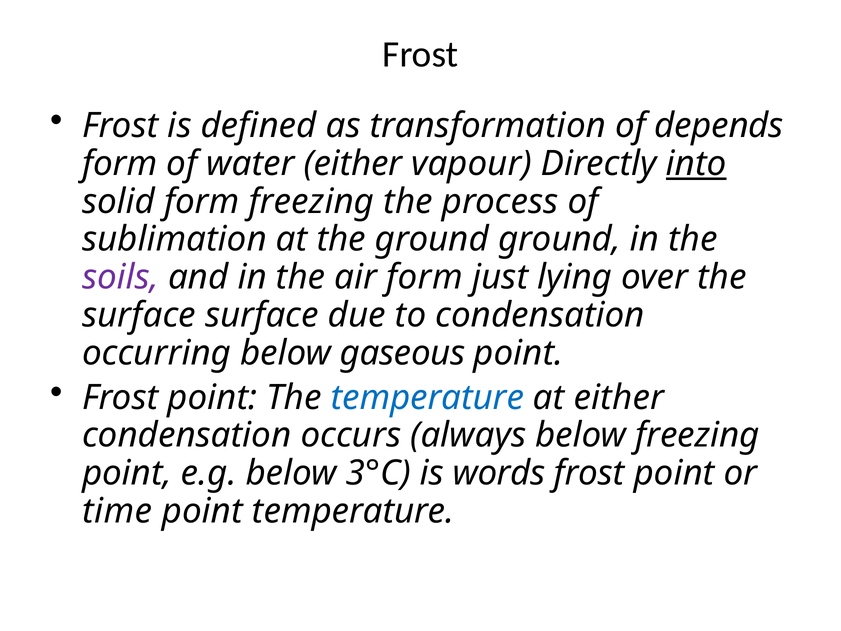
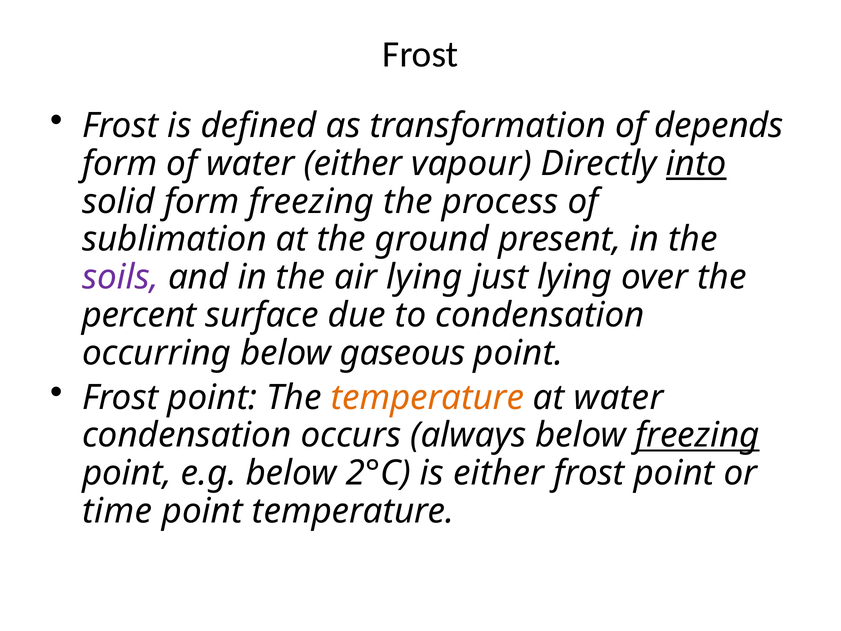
ground ground: ground -> present (560, 239)
air form: form -> lying (425, 277)
surface: surface -> percent (139, 315)
temperature colour: blue -> orange (427, 397)
at either: either -> water (619, 397)
freezing underline: none -> present (697, 435)
3°C: 3°C -> 2°C (378, 473)
is words: words -> either (499, 473)
